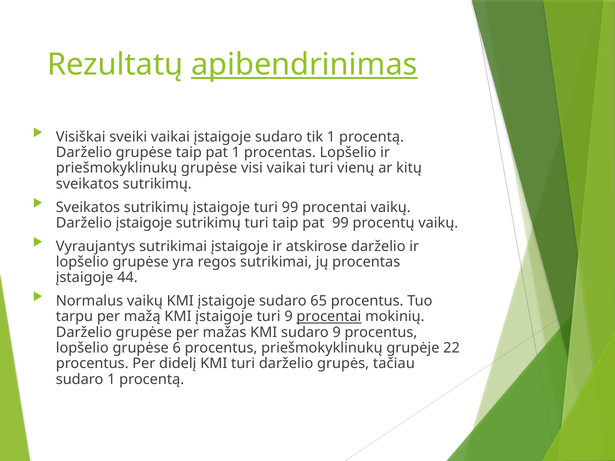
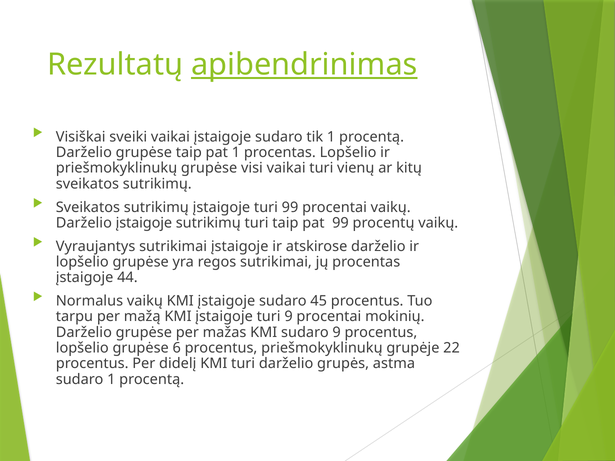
65: 65 -> 45 (319, 301)
procentai underline: present -> none (329, 317)
tačiau: tačiau -> astma (394, 364)
